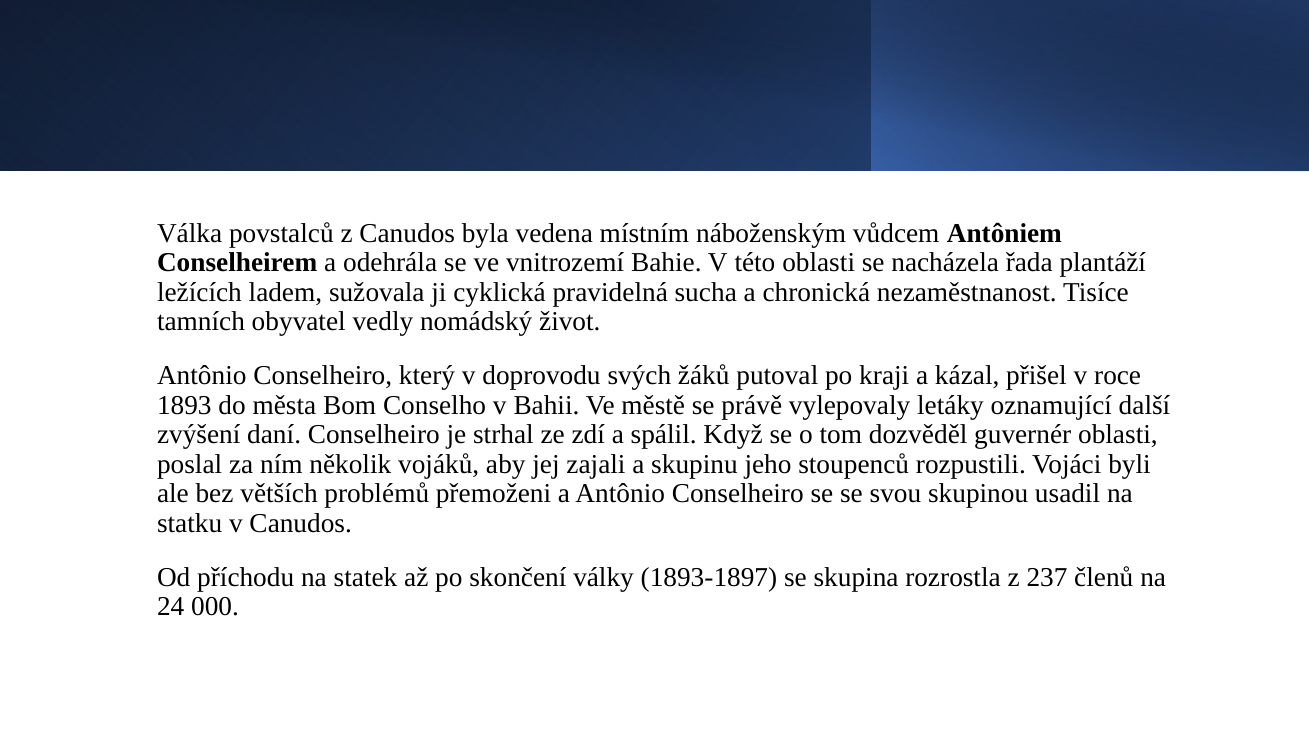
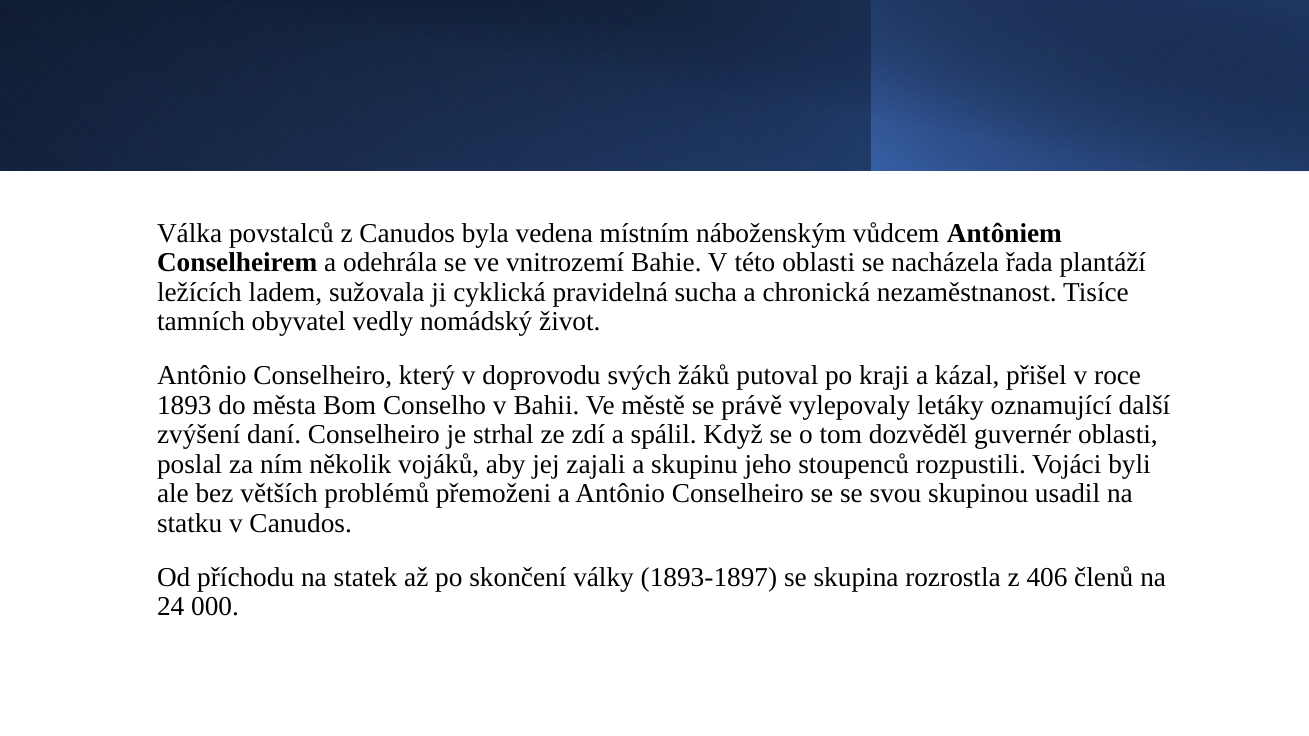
237: 237 -> 406 (1047, 578)
